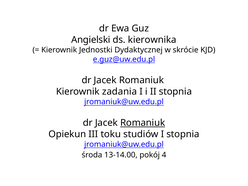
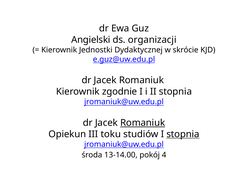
kierownika: kierownika -> organizacji (152, 40)
zadania: zadania -> zgodnie (120, 92)
stopnia underline: none -> present (183, 134)
